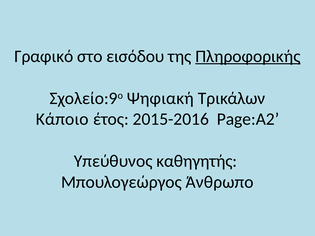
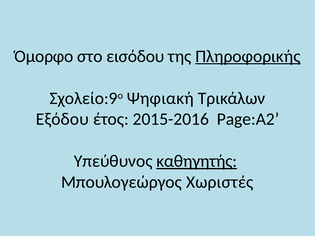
Γραφικό: Γραφικό -> Όμορφο (44, 56)
Κάποιο: Κάποιο -> Εξόδου (62, 119)
καθηγητής underline: none -> present (197, 161)
Άνθρωπο: Άνθρωπο -> Χωριστές (220, 182)
